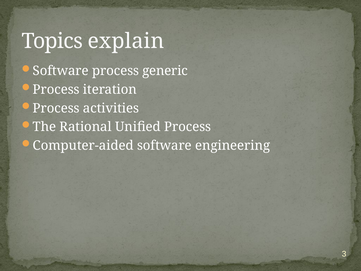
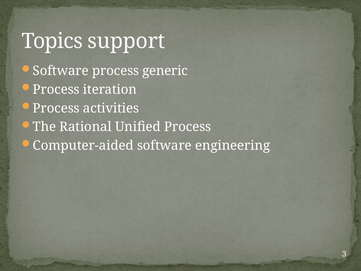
explain: explain -> support (126, 41)
